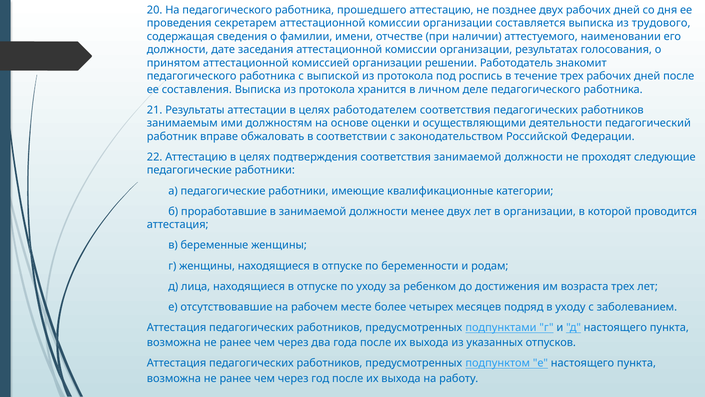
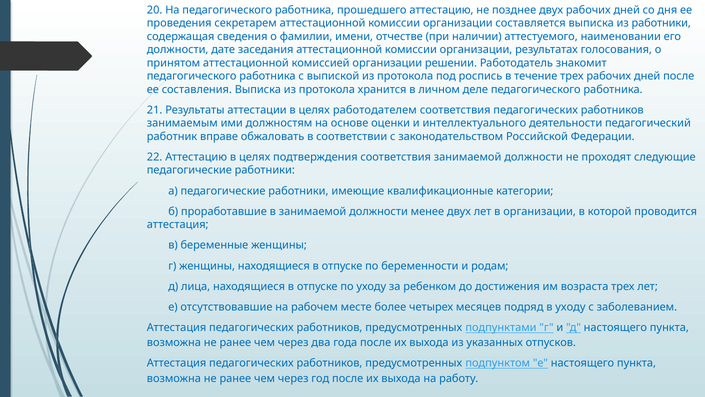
из трудового: трудового -> работники (661, 23)
осуществляющими: осуществляющими -> интеллектуального (474, 123)
